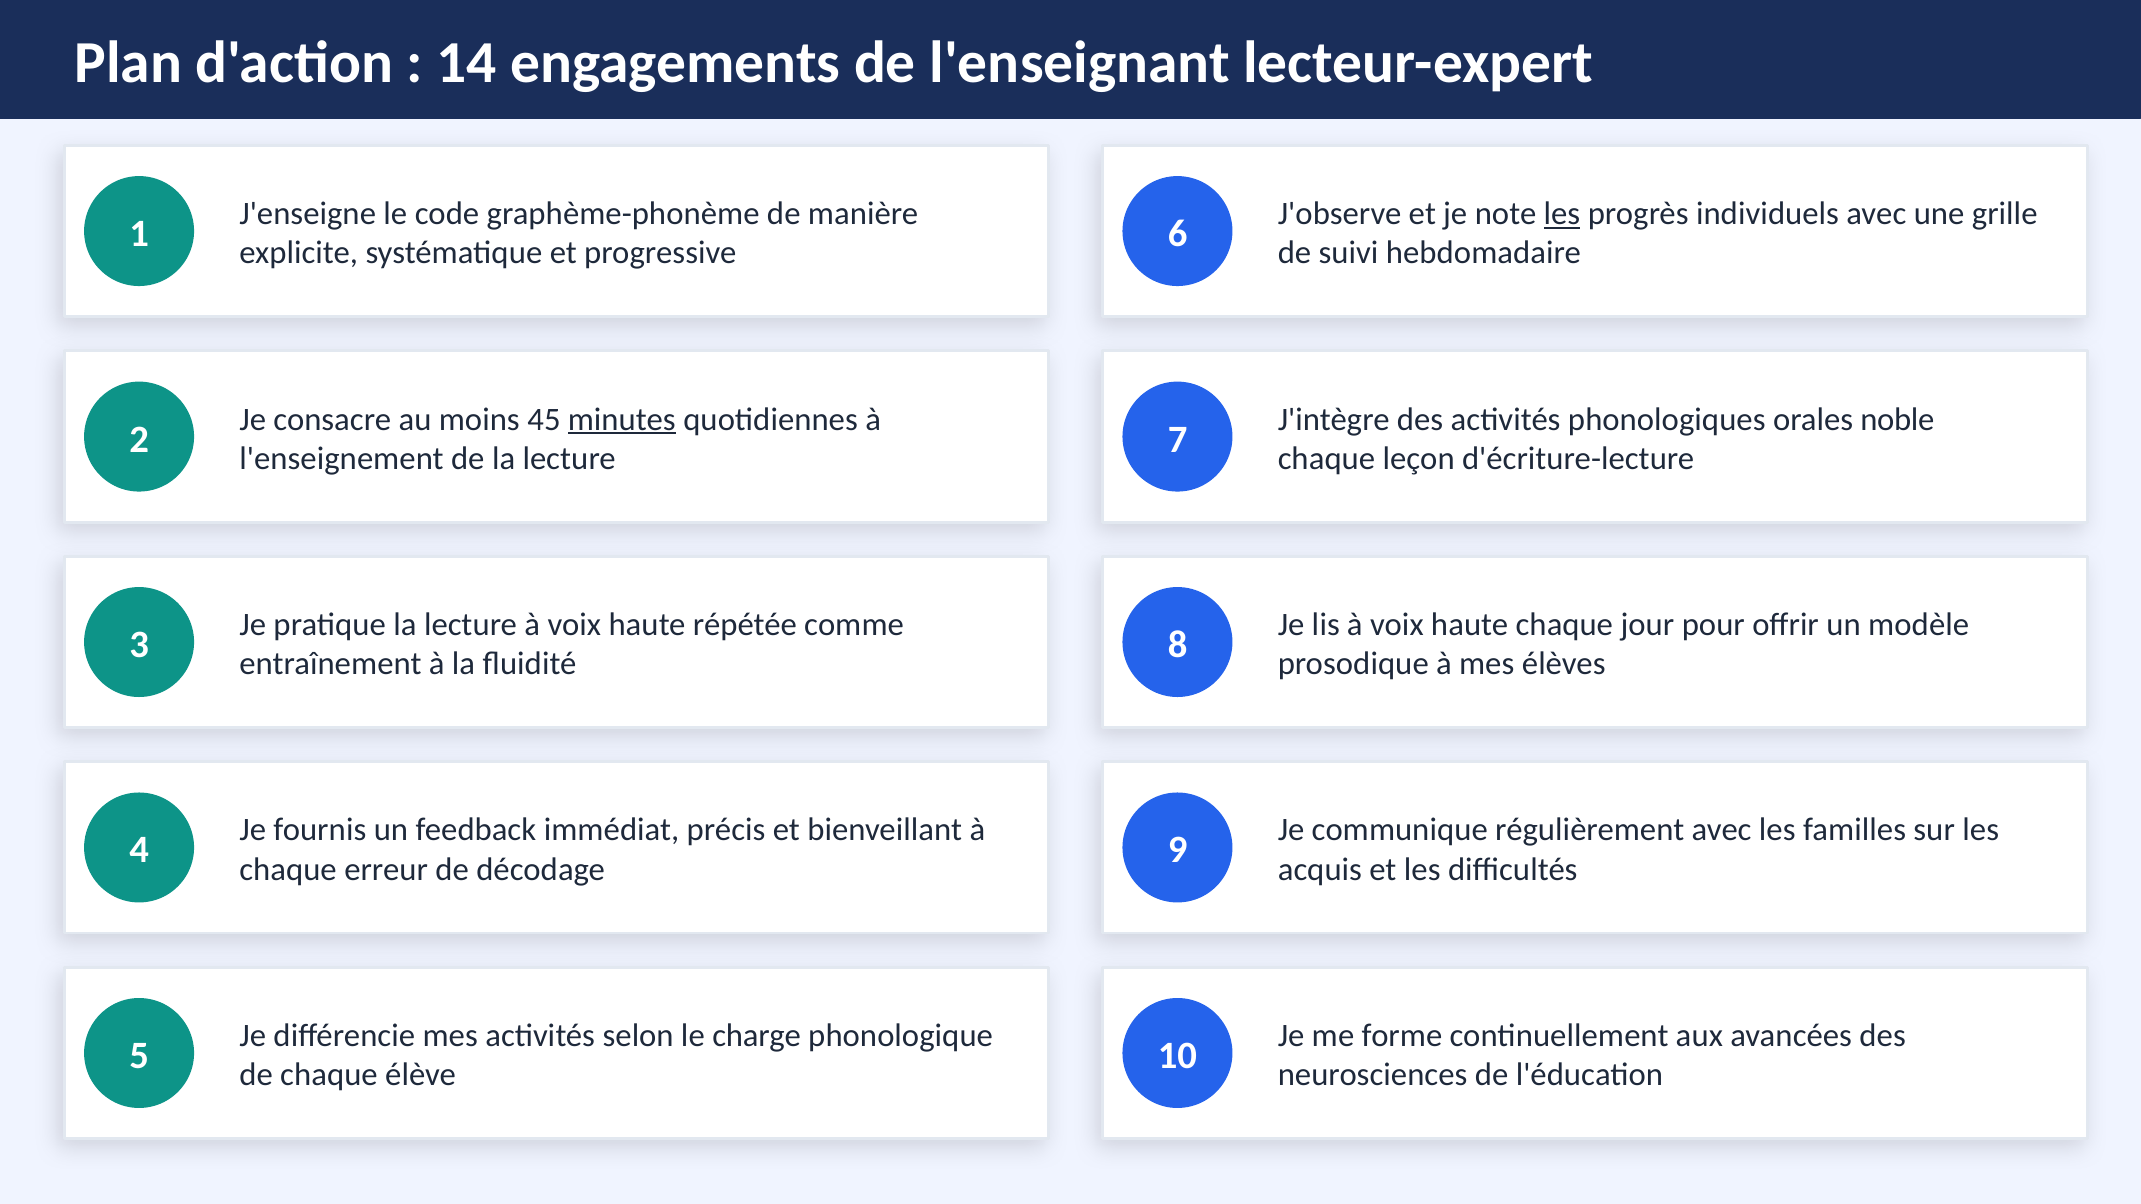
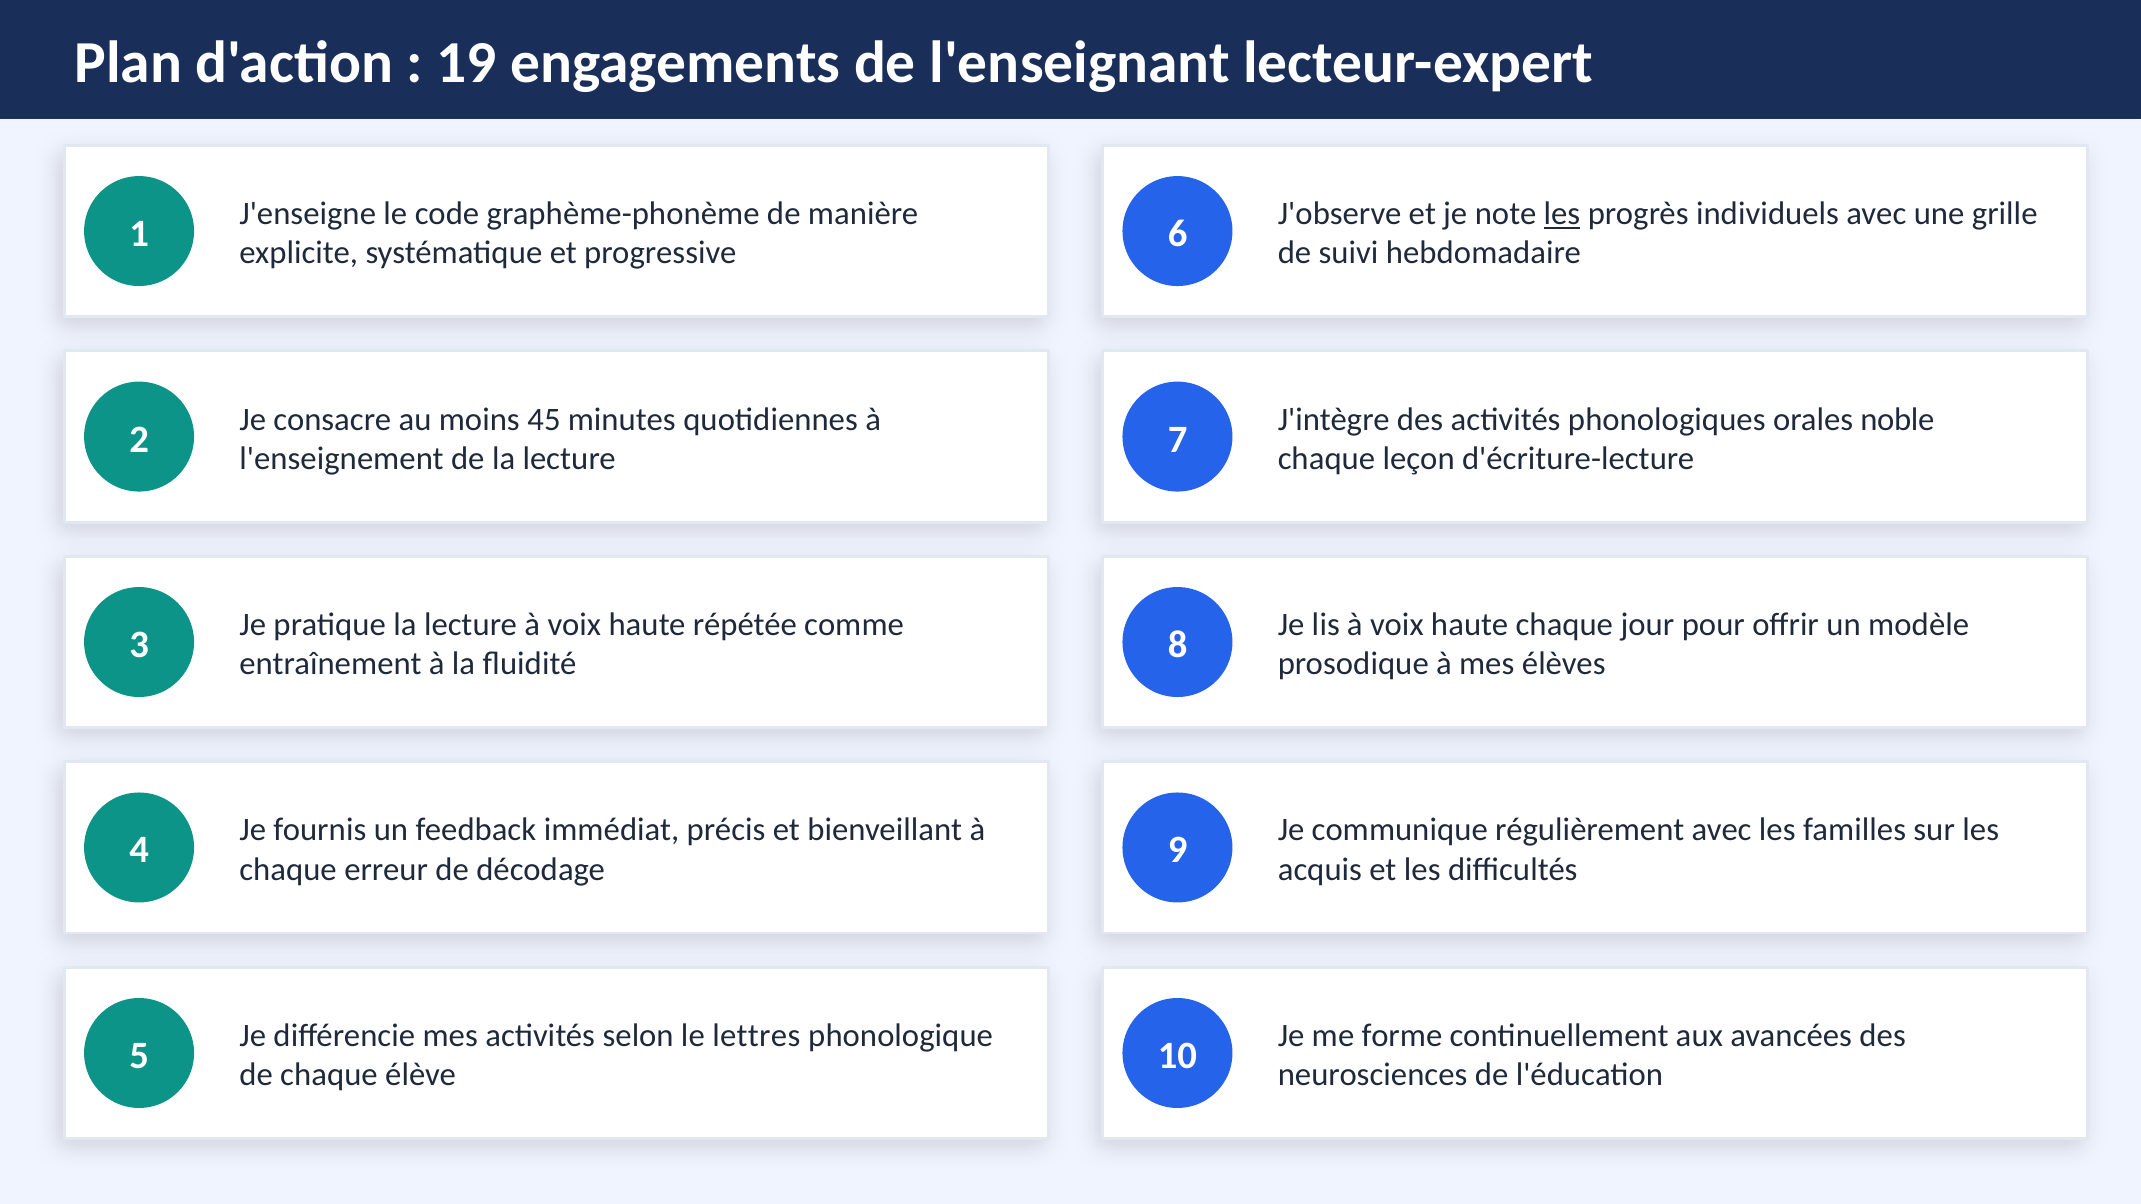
14: 14 -> 19 (466, 63)
minutes underline: present -> none (622, 419)
charge: charge -> lettres (756, 1036)
